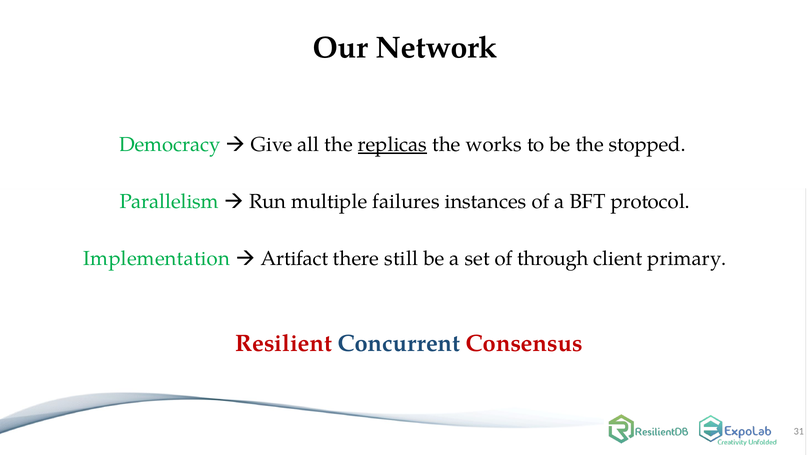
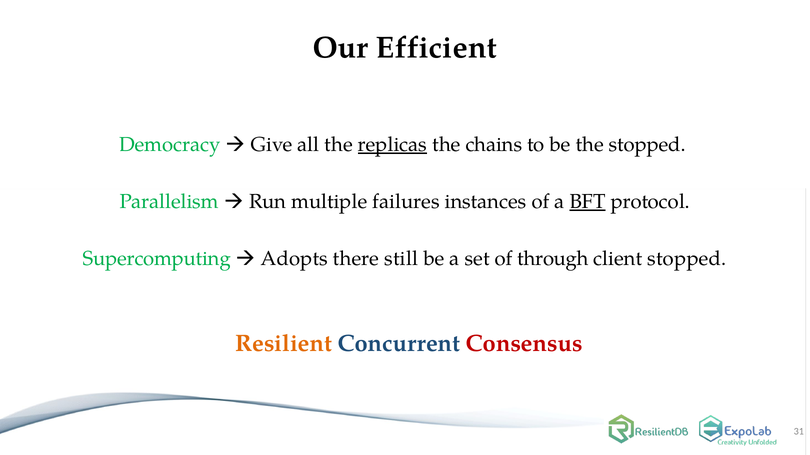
Network: Network -> Efficient (436, 48)
works: works -> chains (494, 145)
BFT underline: none -> present (588, 202)
Implementation: Implementation -> Supercomputing (157, 259)
Artifact: Artifact -> Adopts (294, 259)
client primary: primary -> stopped (687, 259)
Resilient colour: red -> orange (284, 344)
